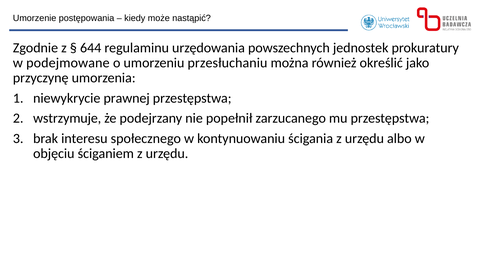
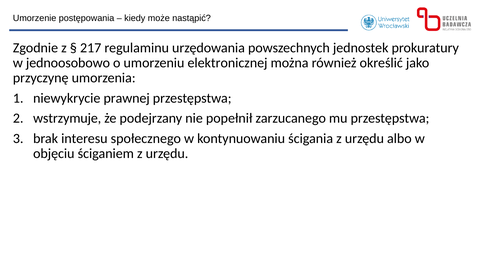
644: 644 -> 217 (91, 48)
podejmowane: podejmowane -> jednoosobowo (68, 63)
przesłuchaniu: przesłuchaniu -> elektronicznej (228, 63)
